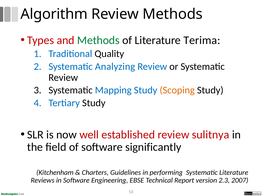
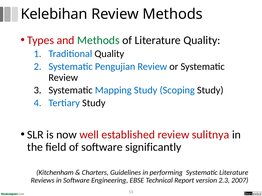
Algorithm: Algorithm -> Kelebihan (54, 14)
Literature Terima: Terima -> Quality (202, 40)
Analyzing: Analyzing -> Pengujian (115, 67)
Scoping colour: orange -> blue (177, 90)
